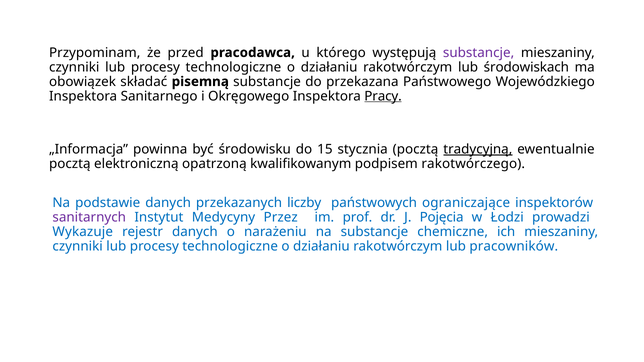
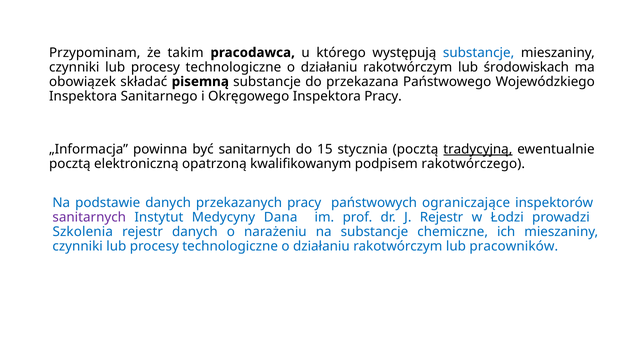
przed: przed -> takim (186, 53)
substancje colour: purple -> blue (479, 53)
Pracy underline: present -> none (383, 96)
być środowisku: środowisku -> sanitarnych (255, 149)
przekazanych liczby: liczby -> pracy (304, 203)
Przez: Przez -> Dana (281, 217)
J Pojęcia: Pojęcia -> Rejestr (442, 217)
Wykazuje: Wykazuje -> Szkolenia (83, 232)
